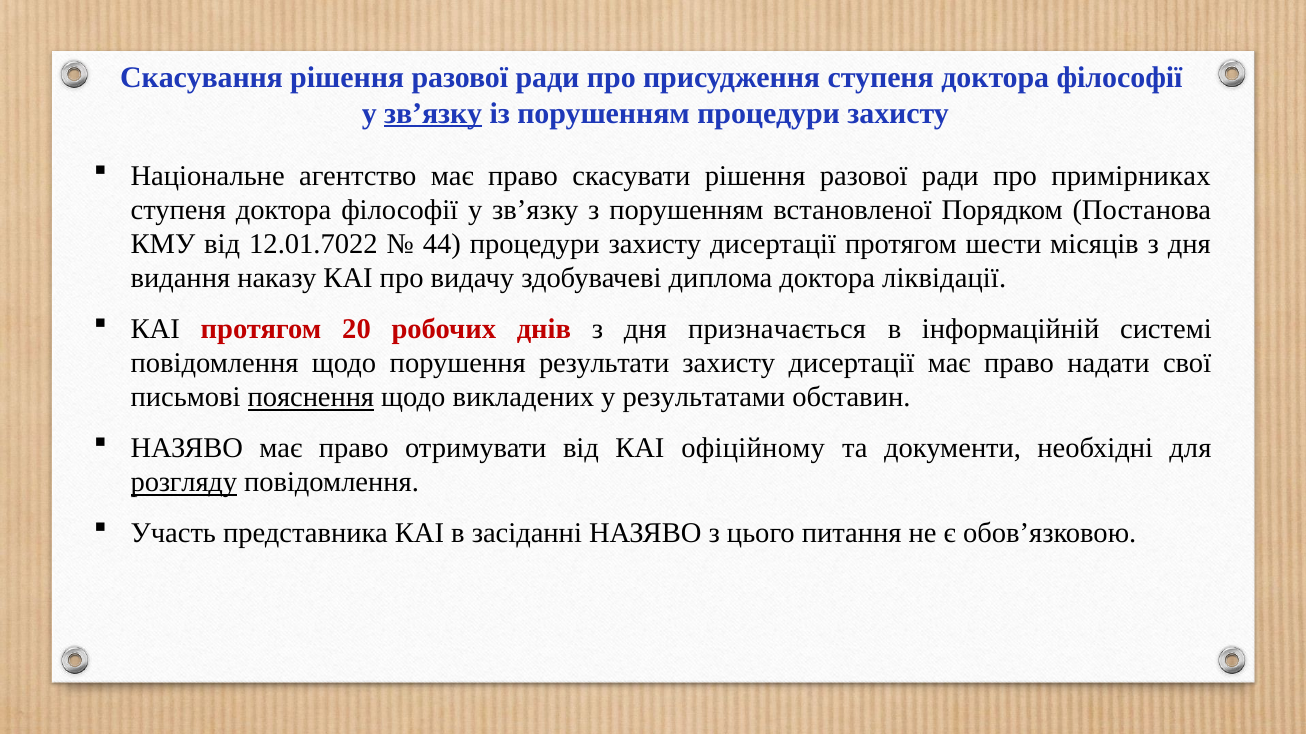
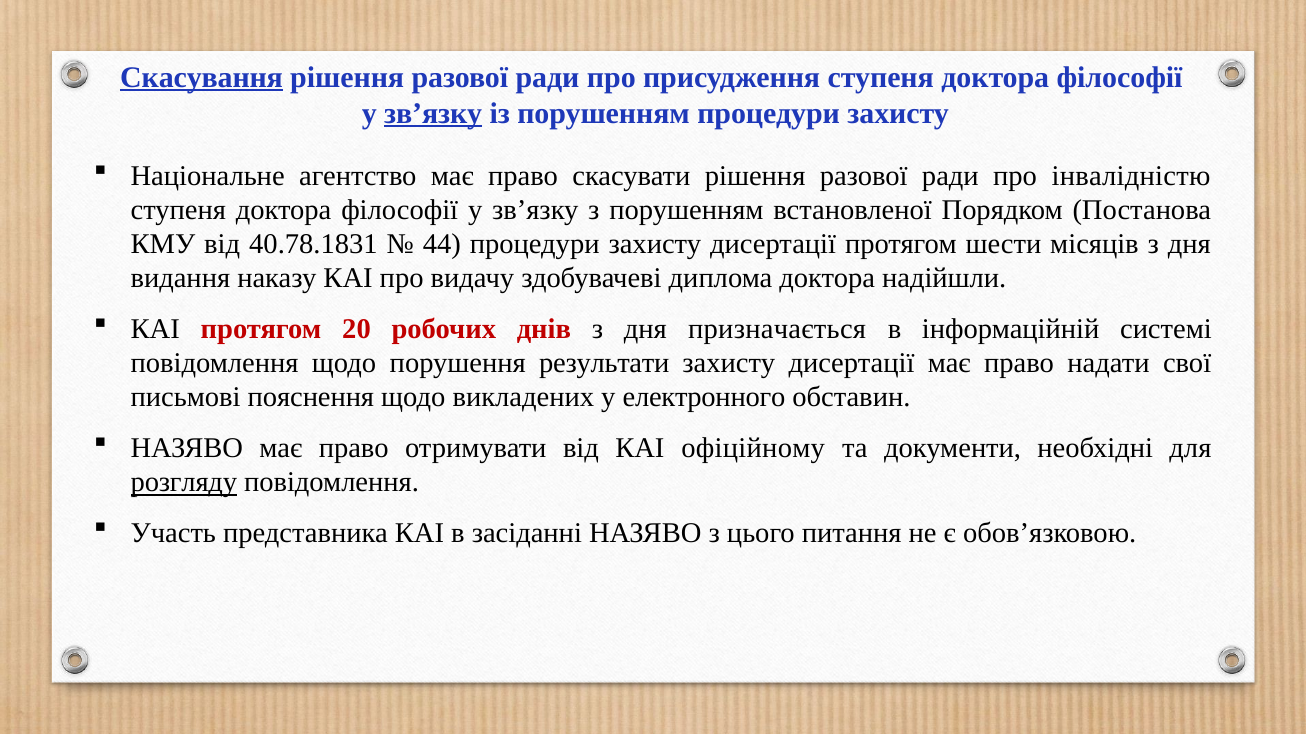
Скасування underline: none -> present (202, 77)
примірниках: примірниках -> інвалідністю (1131, 176)
12.01.7022: 12.01.7022 -> 40.78.1831 (313, 244)
ліквідації: ліквідації -> надійшли (944, 279)
пояснення underline: present -> none (311, 398)
результатами: результатами -> електронного (704, 398)
